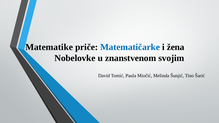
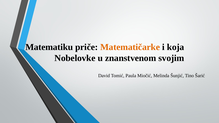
Matematike: Matematike -> Matematiku (49, 47)
Matematičarke colour: blue -> orange (130, 47)
žena: žena -> koja (176, 47)
